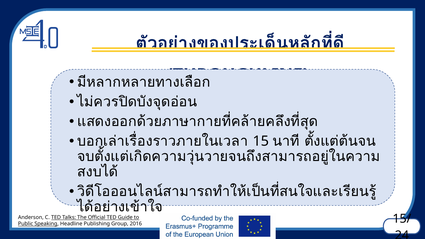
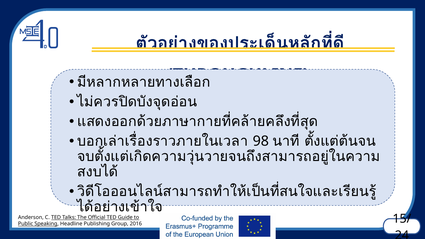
15: 15 -> 98 (261, 141)
